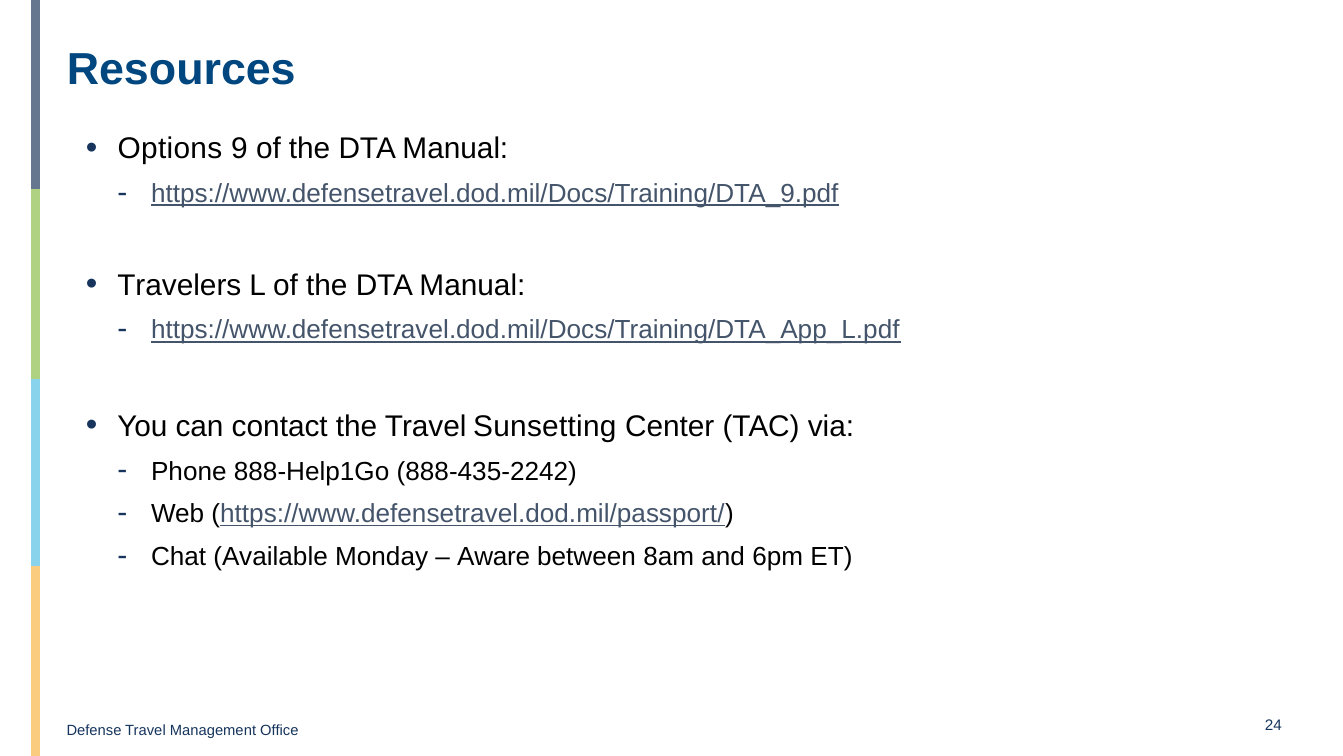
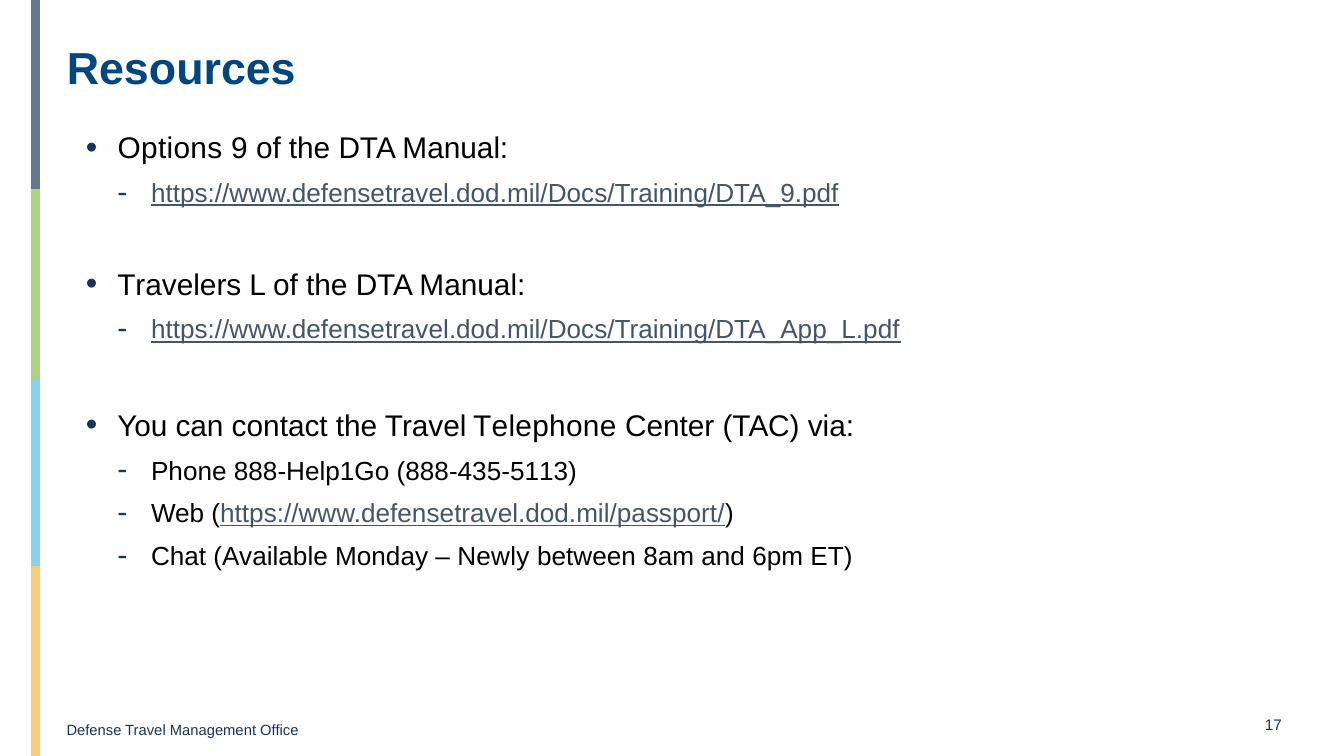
Sunsetting: Sunsetting -> Telephone (545, 427)
888-435-2242: 888-435-2242 -> 888-435-5113 (487, 471)
Aware: Aware -> Newly (493, 556)
24: 24 -> 17 (1273, 725)
